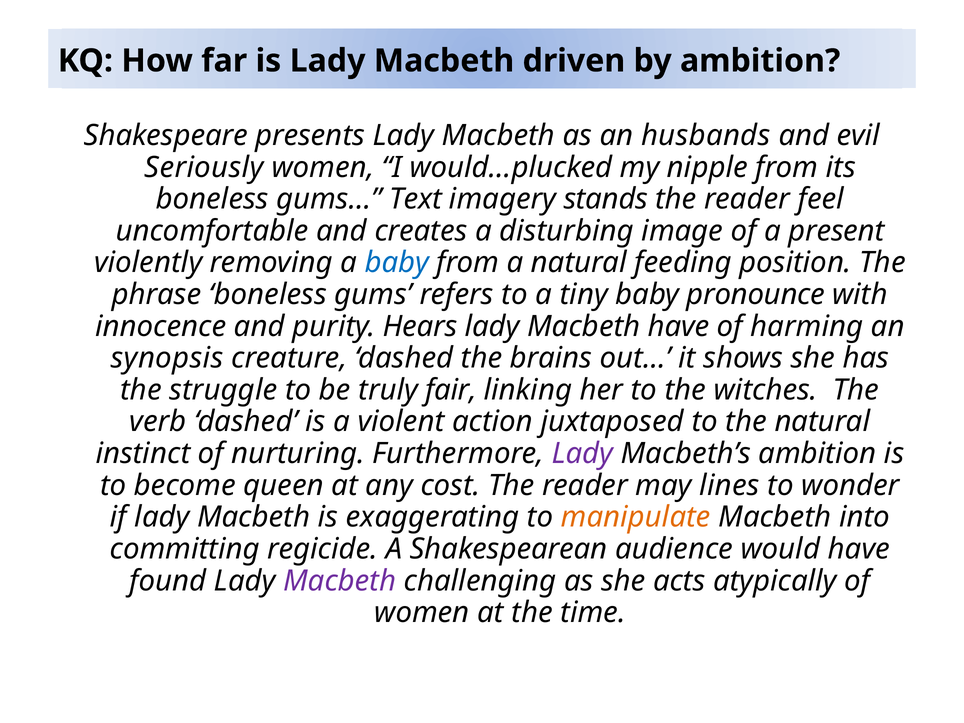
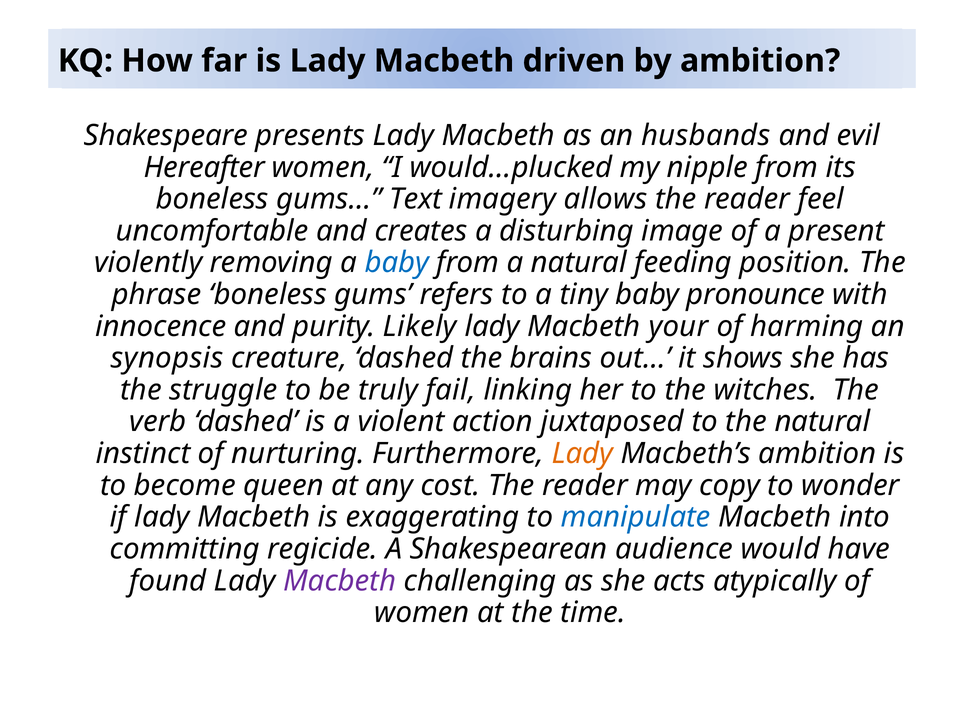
Seriously: Seriously -> Hereafter (204, 167)
stands: stands -> allows (606, 199)
Hears: Hears -> Likely (420, 326)
Macbeth have: have -> your (679, 326)
fair: fair -> fail (451, 390)
Lady colour: purple -> orange (582, 454)
lines: lines -> copy (730, 485)
manipulate colour: orange -> blue (636, 517)
